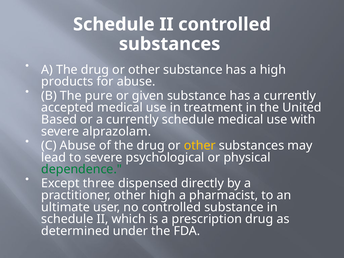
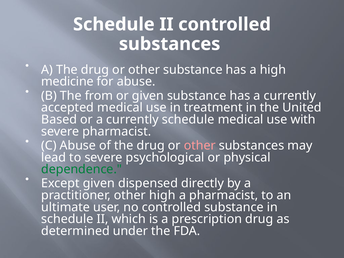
products: products -> medicine (67, 82)
pure: pure -> from (99, 96)
severe alprazolam: alprazolam -> pharmacist (117, 131)
other colour: yellow -> pink (200, 146)
Except three: three -> given (99, 183)
